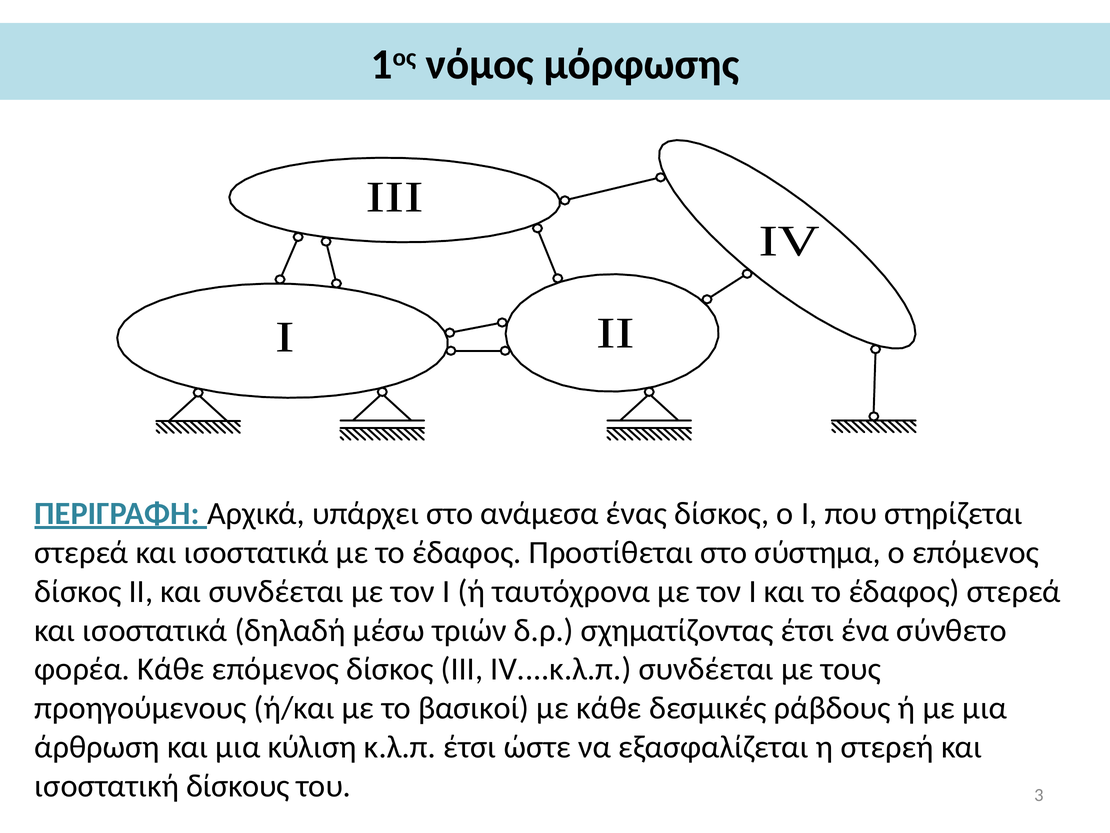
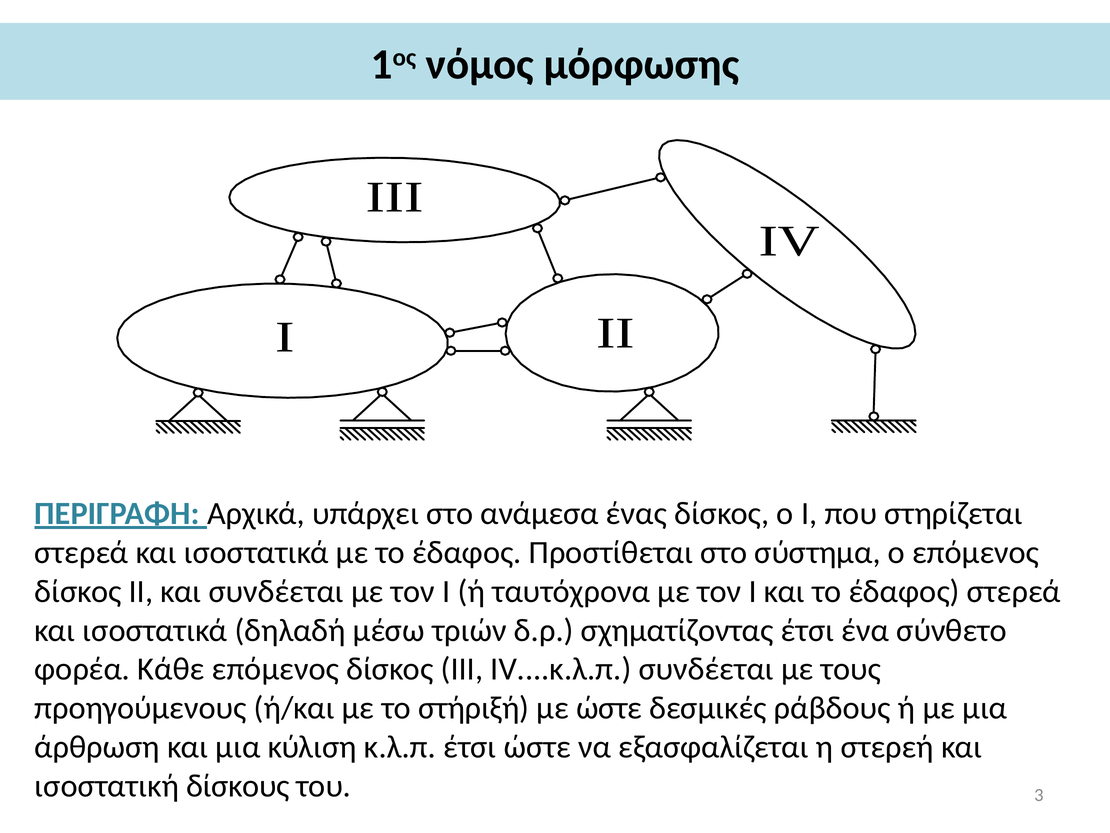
βασικοί: βασικοί -> στήριξή (474, 708)
με κάθε: κάθε -> ώστε (609, 708)
